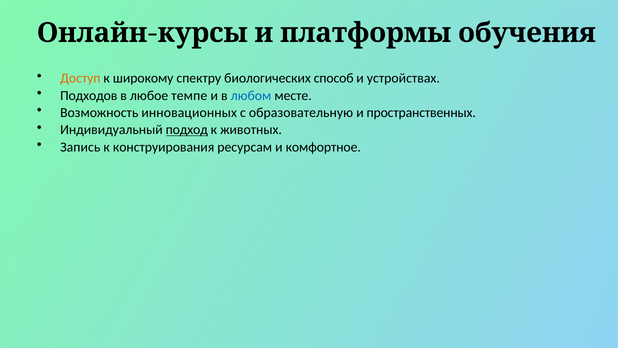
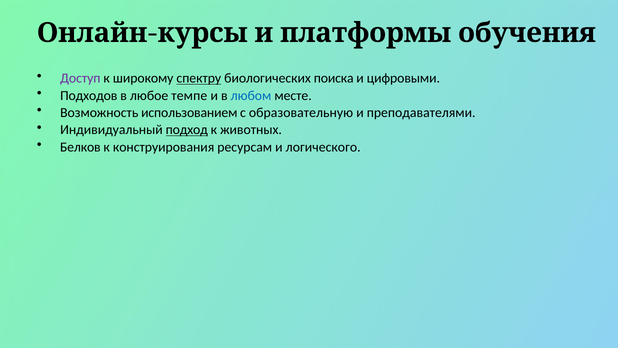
Доступ colour: orange -> purple (80, 78)
спектру underline: none -> present (199, 78)
способ: способ -> поиска (334, 78)
устройствах: устройствах -> цифровыми (403, 78)
инновационных: инновационных -> использованием (189, 113)
пространственных: пространственных -> преподавателями (421, 113)
Запись: Запись -> Белков (80, 147)
комфортное: комфортное -> логического (323, 147)
